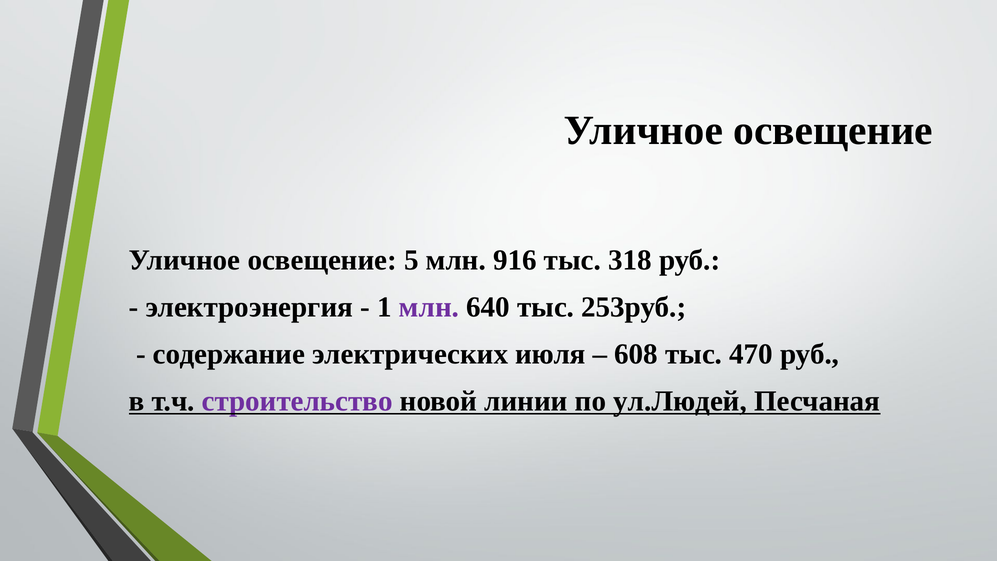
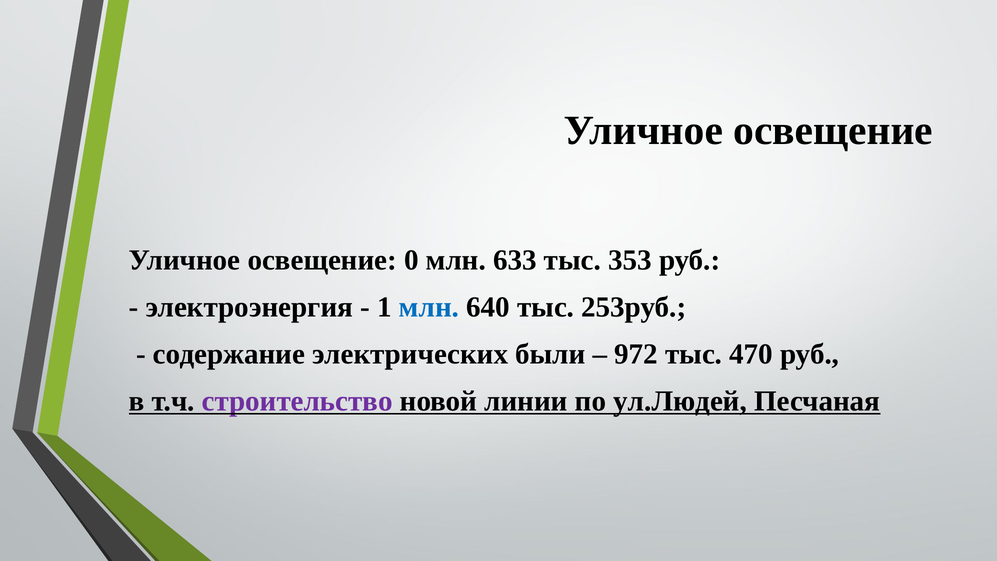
5: 5 -> 0 (411, 260)
916: 916 -> 633 (515, 260)
318: 318 -> 353 (630, 260)
млн colour: purple -> blue (429, 307)
июля: июля -> были (550, 354)
608: 608 -> 972 (636, 354)
